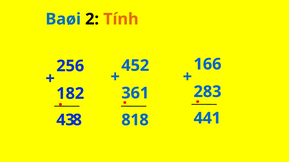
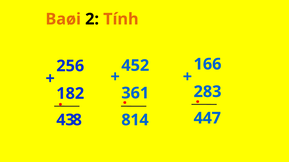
Baøi colour: blue -> orange (63, 19)
8: 8 -> 4 (144, 120)
1: 1 -> 7 (216, 119)
